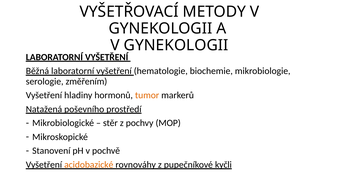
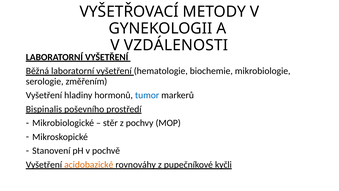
GYNEKOLOGII: GYNEKOLOGII -> VZDÁLENOSTI (176, 45)
tumor colour: orange -> blue (147, 95)
Natažená: Natažená -> Bispinalis (44, 109)
